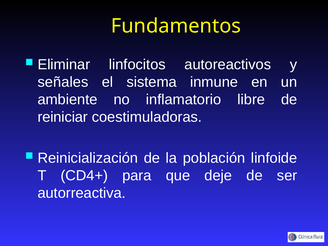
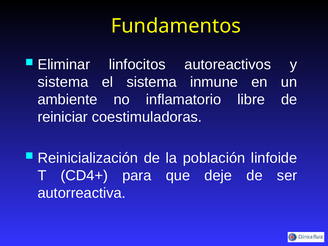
señales: señales -> sistema (63, 82)
